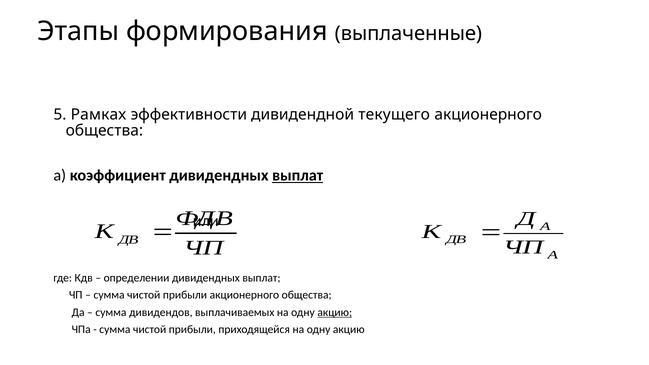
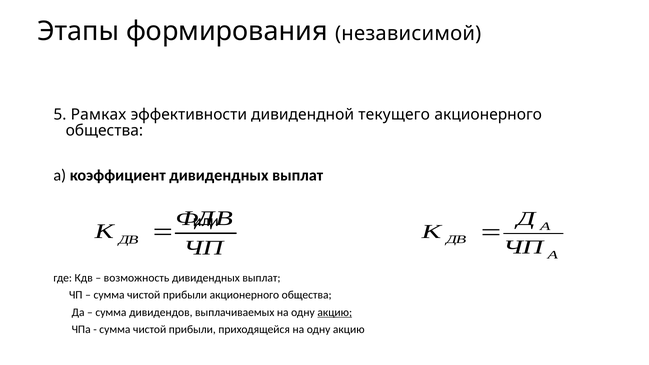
выплаченные: выплаченные -> независимой (408, 34)
выплат underline: present -> none (298, 176)
определении: определении -> возможность (137, 278)
